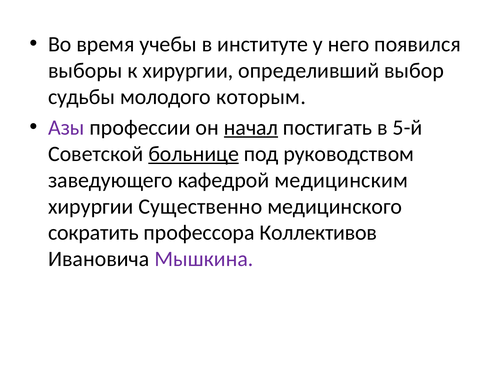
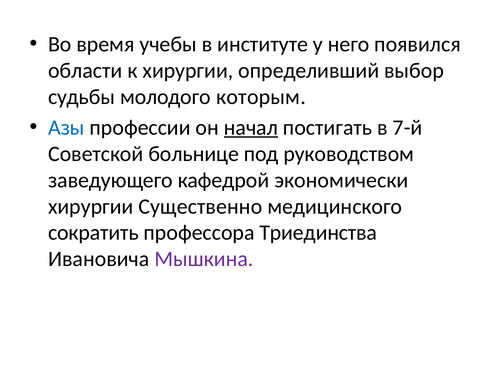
выборы: выборы -> области (85, 70)
Азы colour: purple -> blue (66, 127)
5-й: 5-й -> 7-й (407, 127)
больнице underline: present -> none (194, 154)
медицинским: медицинским -> экономически (341, 180)
Коллективов: Коллективов -> Триединства (318, 233)
